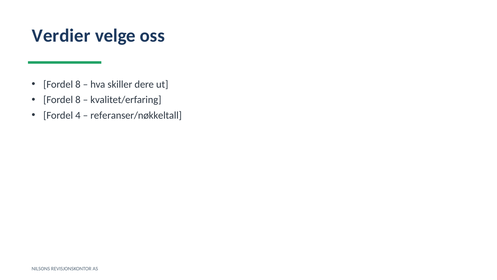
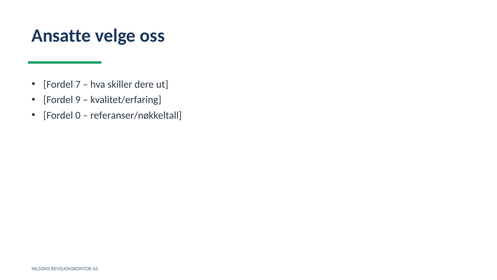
Verdier: Verdier -> Ansatte (61, 35)
8: 8 -> 7 (78, 84)
8: 8 -> 9 (78, 100)
4: 4 -> 0 (78, 115)
